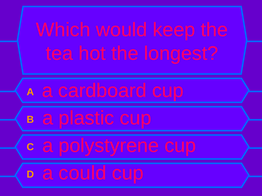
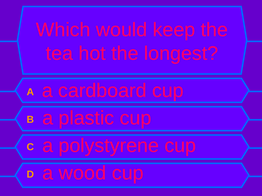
could: could -> wood (82, 173)
